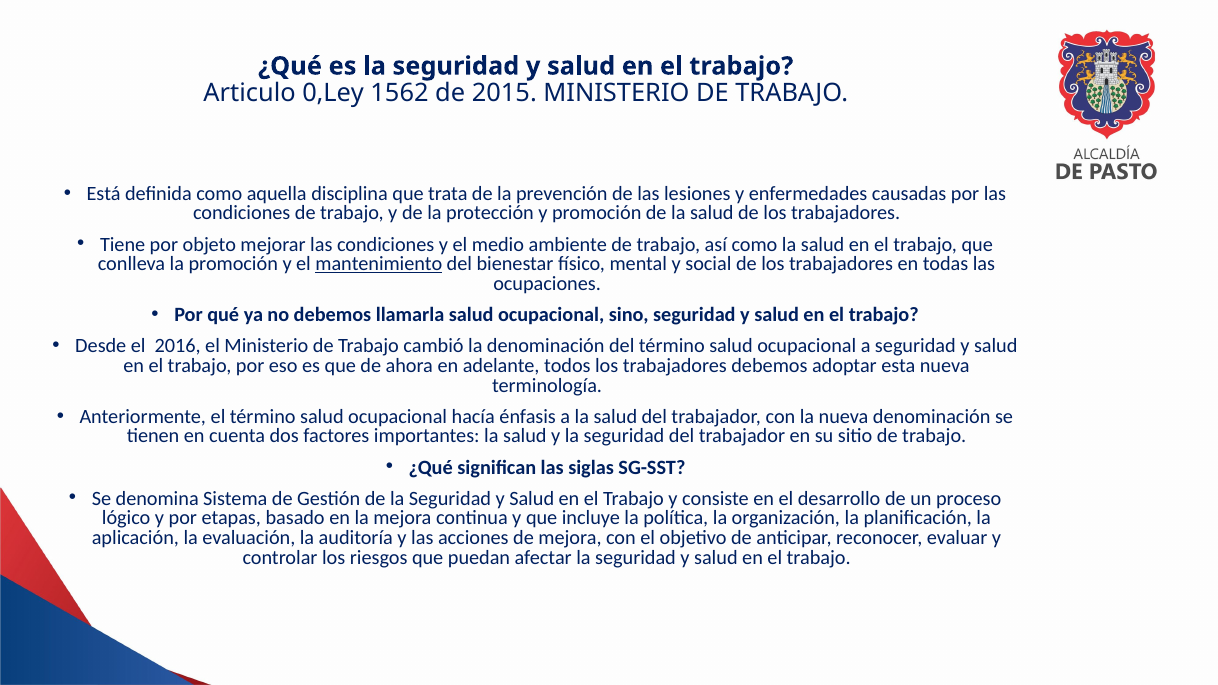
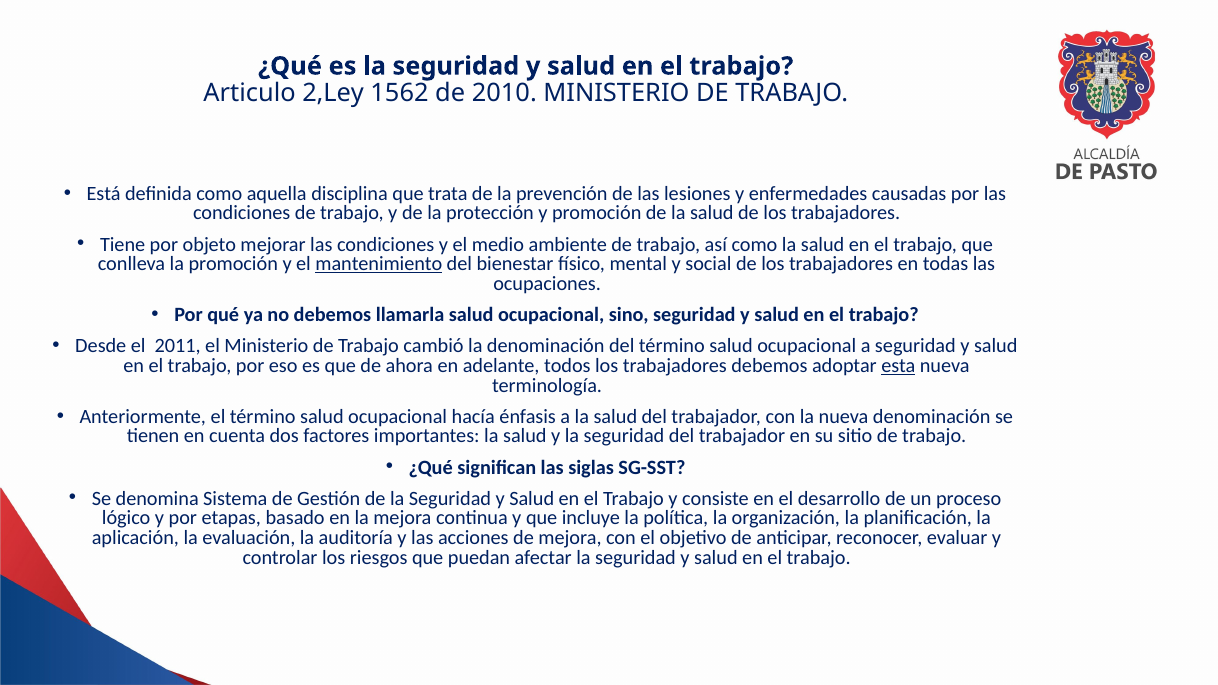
0,Ley: 0,Ley -> 2,Ley (333, 94)
2015: 2015 -> 2010 (504, 94)
2016: 2016 -> 2011 (178, 346)
esta underline: none -> present (898, 366)
